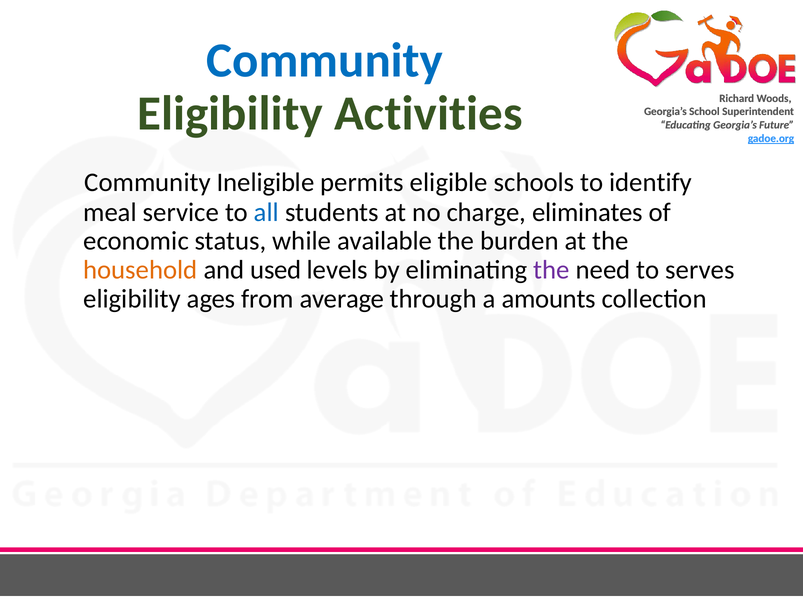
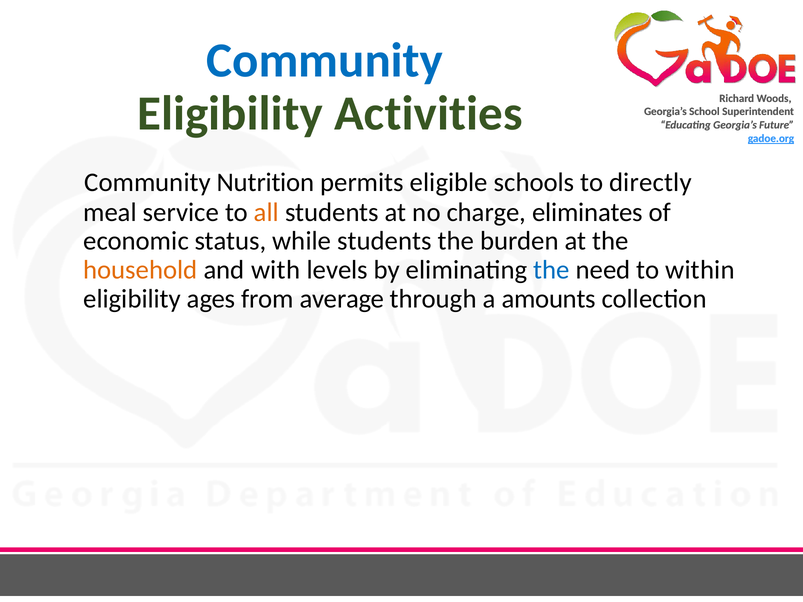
Ineligible: Ineligible -> Nutrition (266, 182)
identify: identify -> directly (650, 182)
all colour: blue -> orange (266, 212)
while available: available -> students (384, 241)
used: used -> with (276, 270)
the colour: purple -> blue (551, 270)
serves: serves -> within (700, 270)
